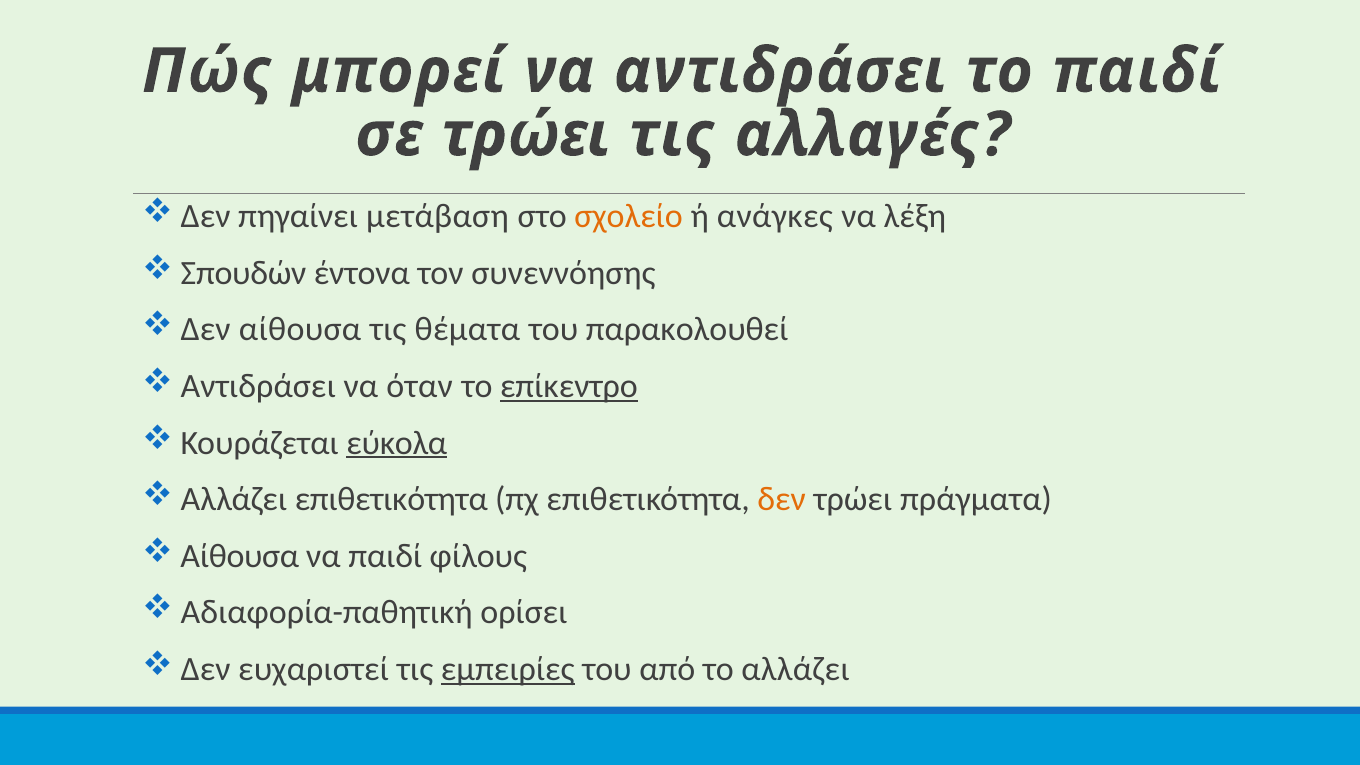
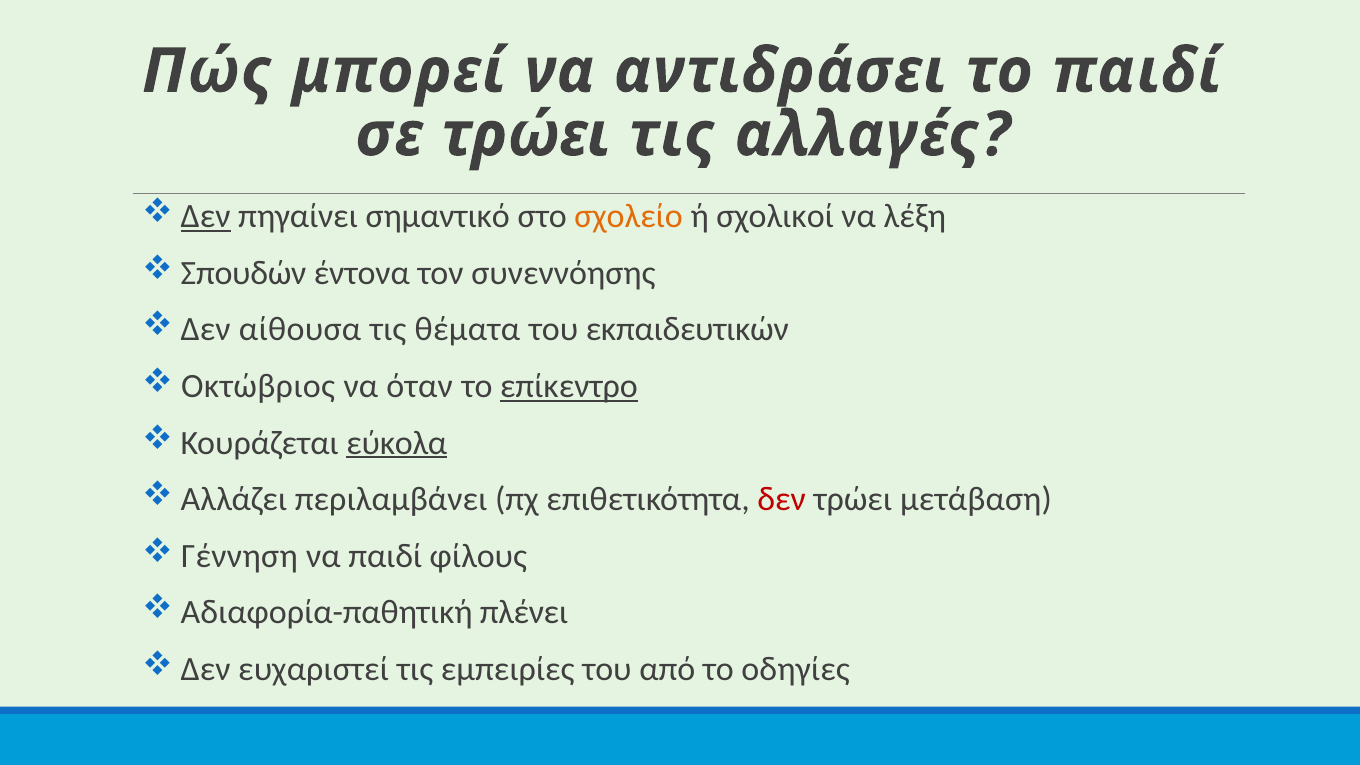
Δεν underline: none -> present (206, 217)
μετάβαση: μετάβαση -> σημαντικό (438, 217)
ανάγκες: ανάγκες -> σχολικοί (775, 217)
παρακολουθεί: παρακολουθεί -> εκπαιδευτικών (687, 330)
Αντιδράσει: Αντιδράσει -> Οκτώβριος (258, 386)
Αλλάζει επιθετικότητα: επιθετικότητα -> περιλαμβάνει (391, 499)
δεν colour: orange -> red (782, 499)
πράγματα: πράγματα -> μετάβαση (976, 499)
Αίθουσα: Αίθουσα -> Γέννηση (239, 556)
ορίσει: ορίσει -> πλένει (524, 612)
εμπειρίες underline: present -> none (508, 669)
το αλλάζει: αλλάζει -> οδηγίες (796, 669)
